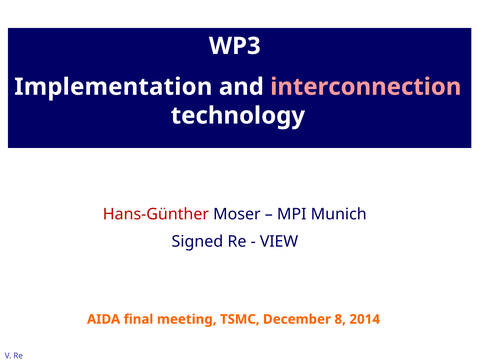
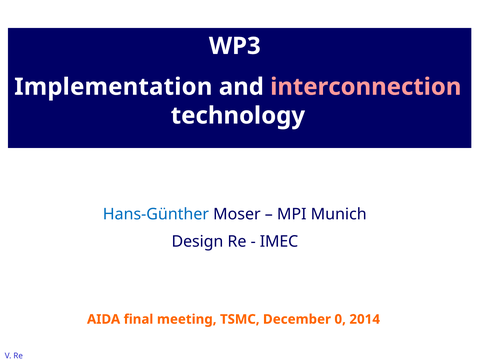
Hans-Günther colour: red -> blue (156, 214)
Signed: Signed -> Design (197, 242)
VIEW: VIEW -> IMEC (279, 242)
8: 8 -> 0 (340, 319)
